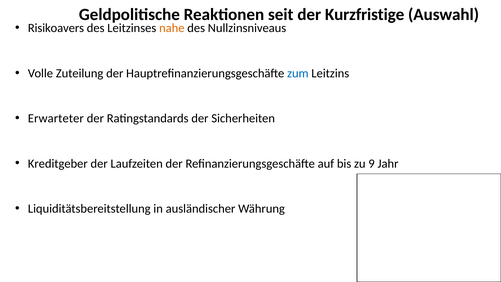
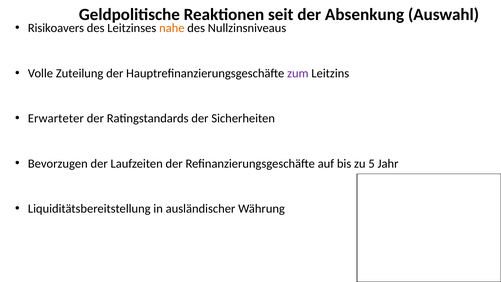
Kurzfristige: Kurzfristige -> Absenkung (365, 14)
zum colour: blue -> purple (298, 73)
Kreditgeber: Kreditgeber -> Bevorzugen (58, 163)
9: 9 -> 5 (372, 163)
